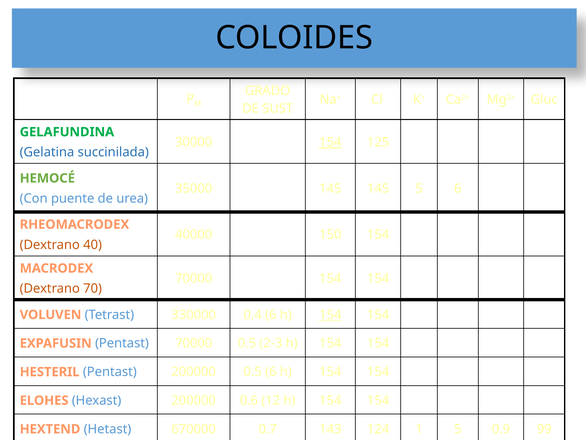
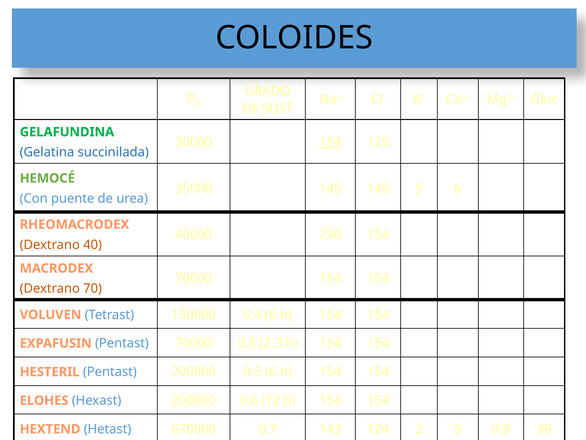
150: 150 -> 230 (330, 234)
330000: 330000 -> 150000 (194, 314)
154 underline: present -> none (330, 314)
1: 1 -> 2 (419, 429)
